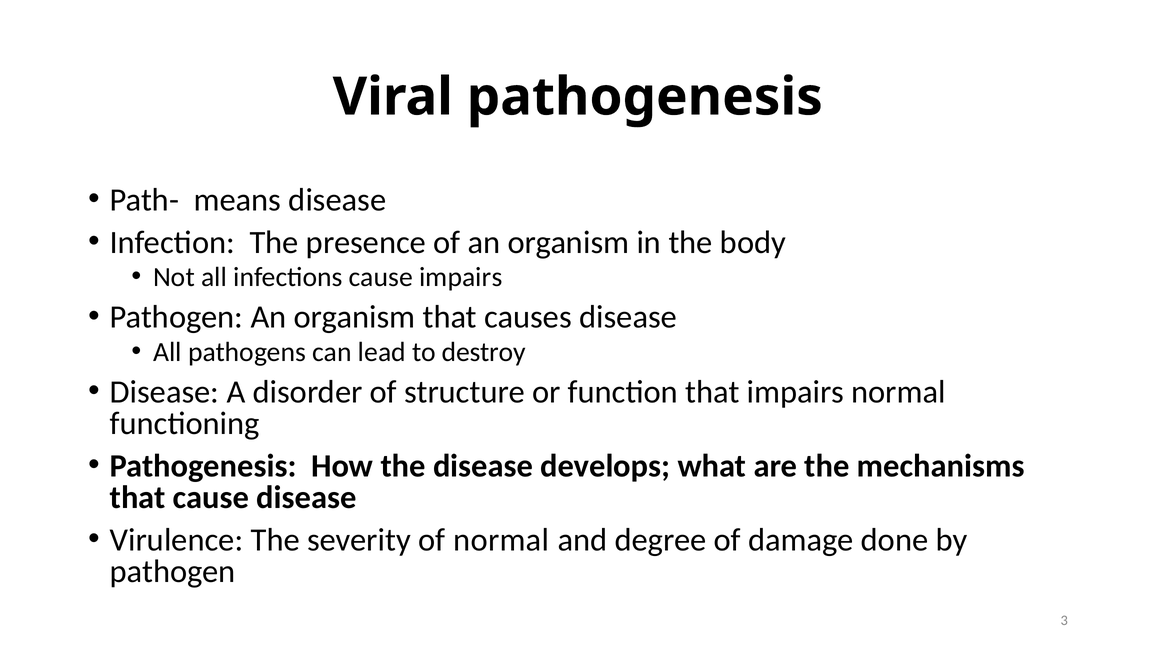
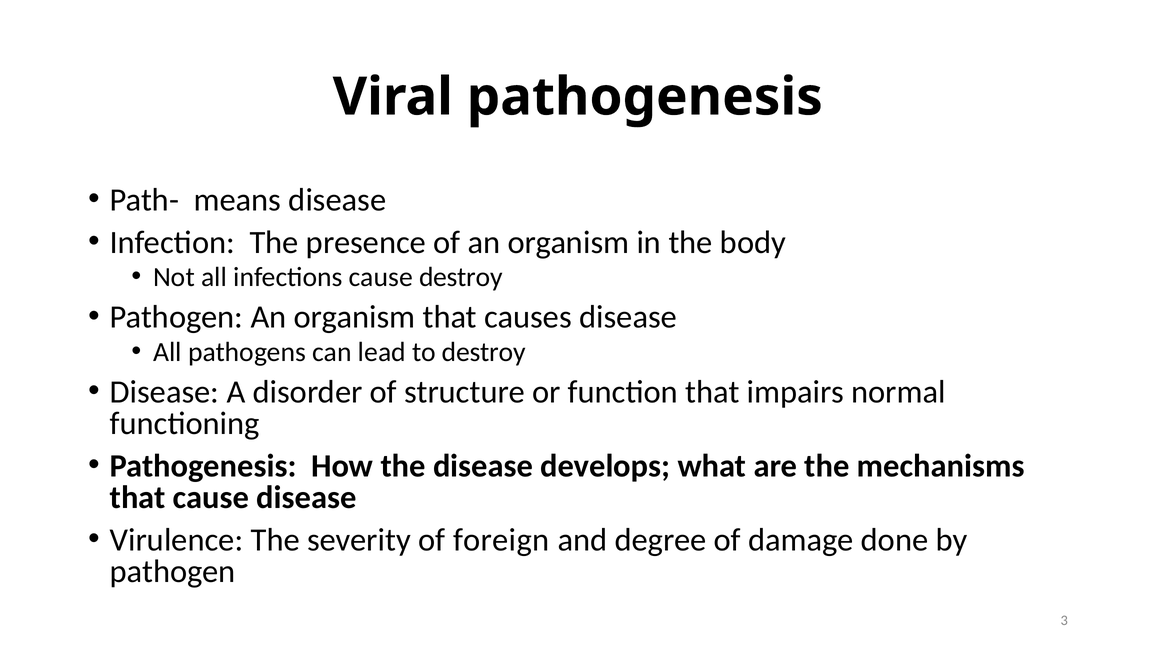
cause impairs: impairs -> destroy (461, 277)
of normal: normal -> foreign (501, 540)
